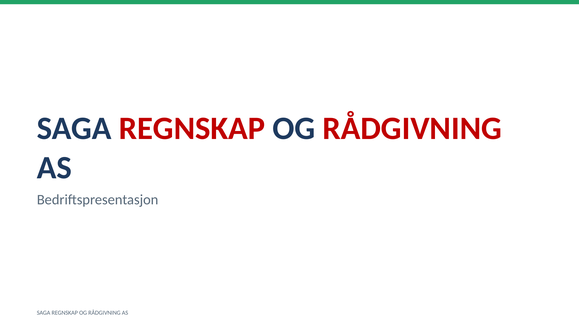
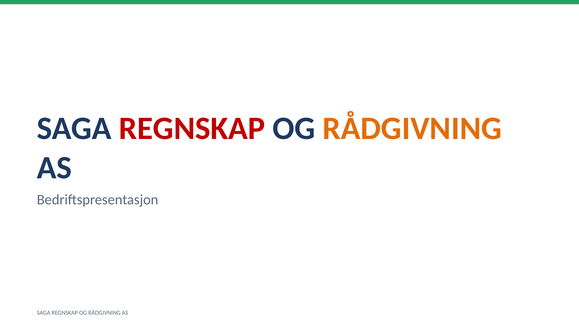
RÅDGIVNING colour: red -> orange (412, 128)
